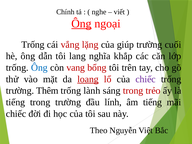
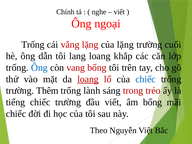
Ông underline: present -> none (81, 24)
của giúp: giúp -> lặng (125, 45)
lang nghĩa: nghĩa -> loang (100, 56)
chiếc colour: purple -> blue (146, 79)
tiếng trong: trong -> chiếc (40, 102)
đầu lính: lính -> viết (113, 102)
âm tiếng: tiếng -> bổng (153, 102)
